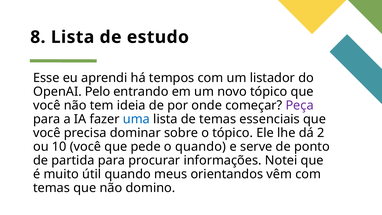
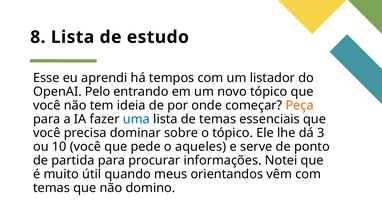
Peça colour: purple -> orange (300, 105)
2: 2 -> 3 (321, 133)
o quando: quando -> aqueles (201, 147)
